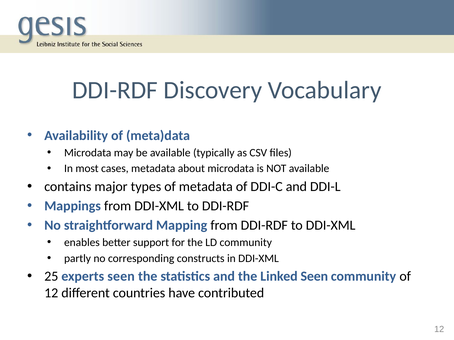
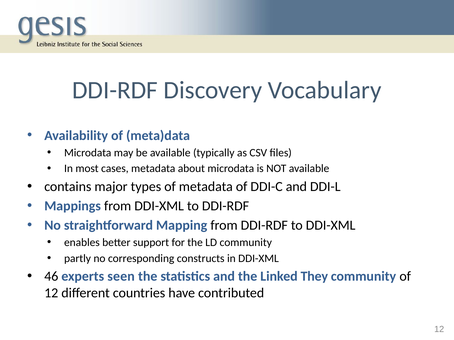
25: 25 -> 46 (51, 277)
Linked Seen: Seen -> They (314, 277)
